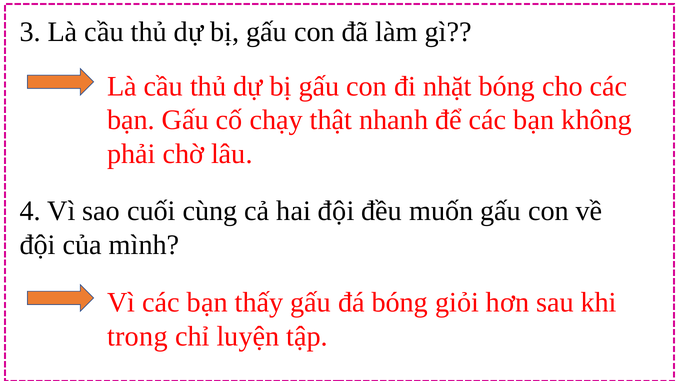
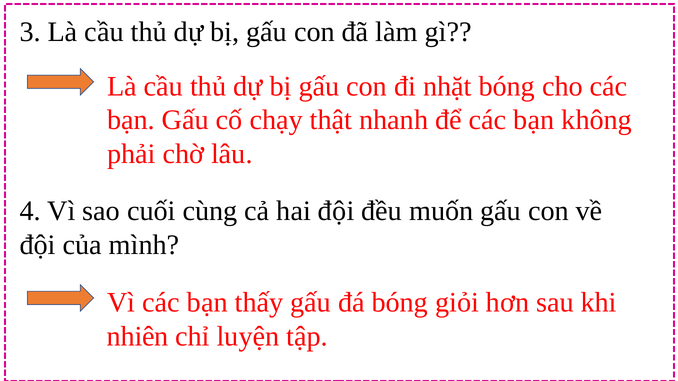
trong: trong -> nhiên (138, 337)
